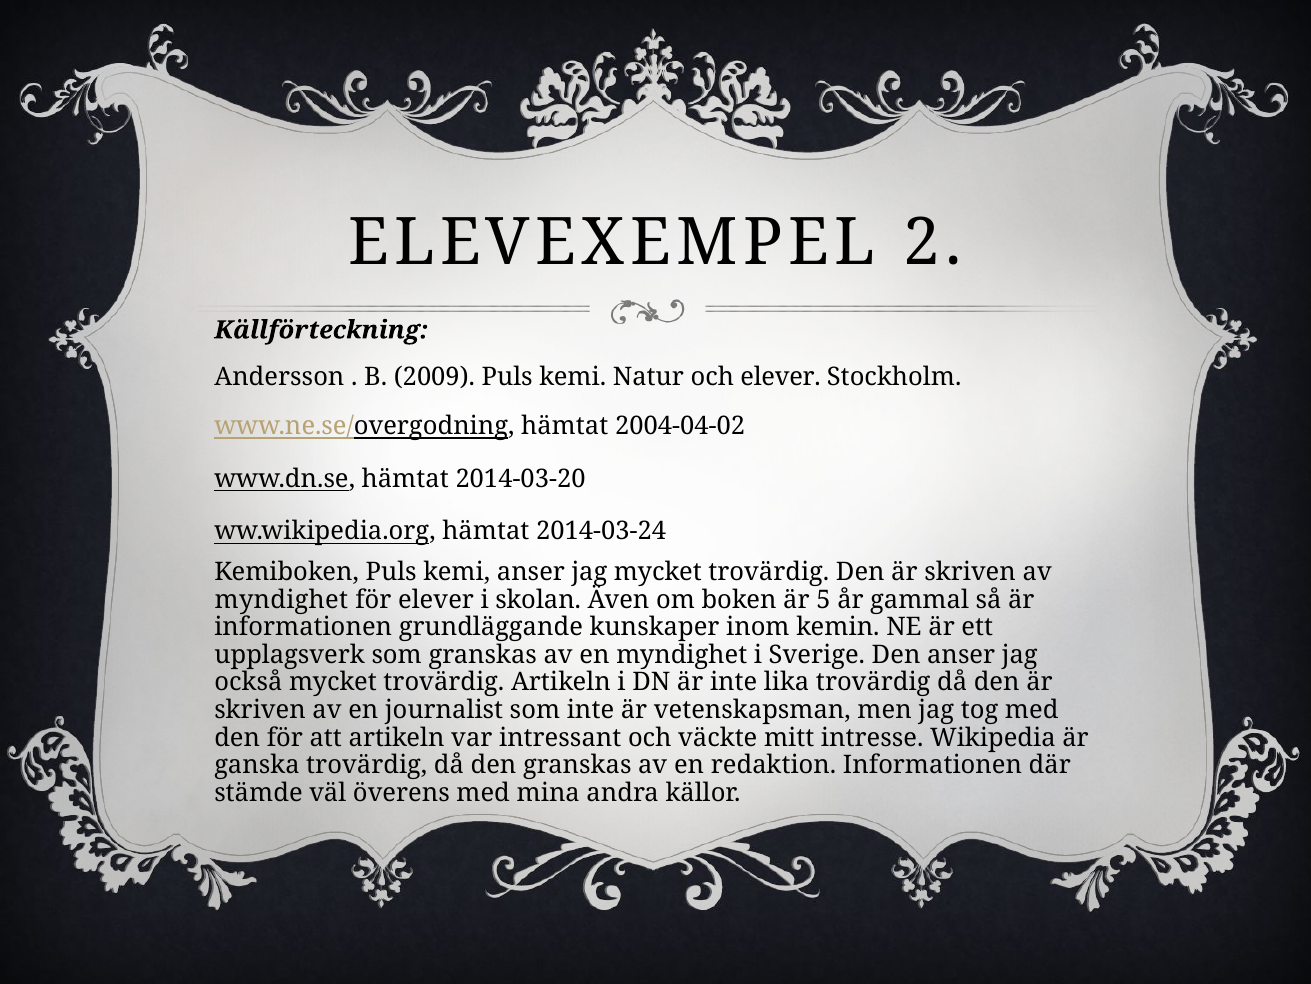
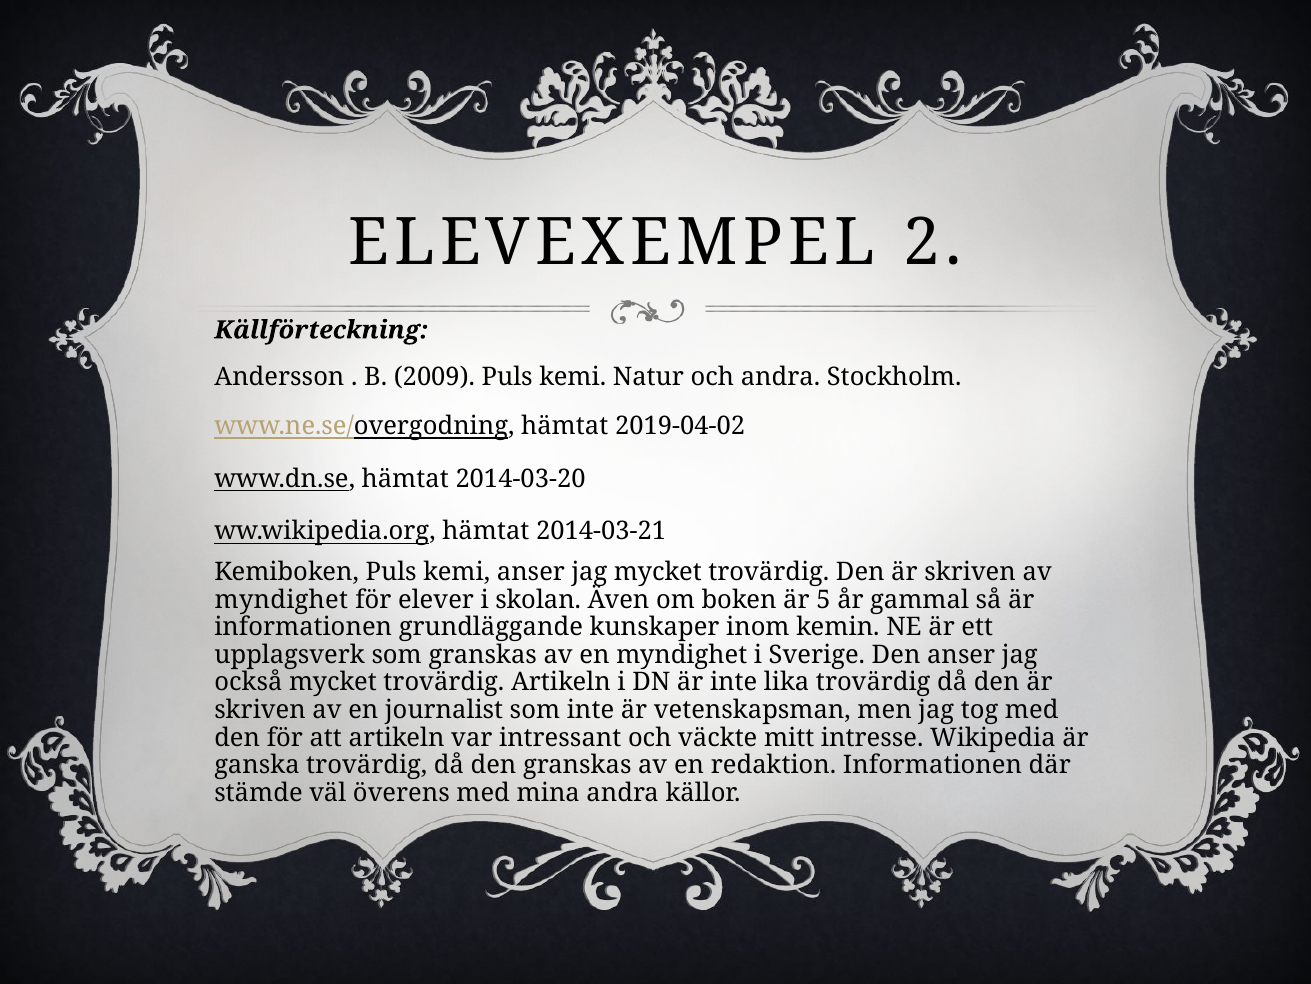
och elever: elever -> andra (780, 377)
2004-04-02: 2004-04-02 -> 2019-04-02 (680, 426)
2014-03-24: 2014-03-24 -> 2014-03-21 (601, 531)
